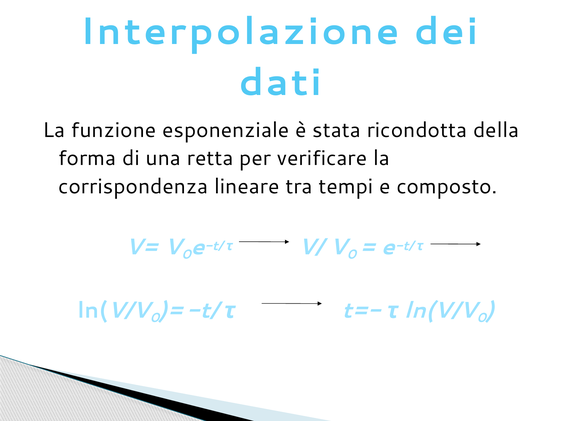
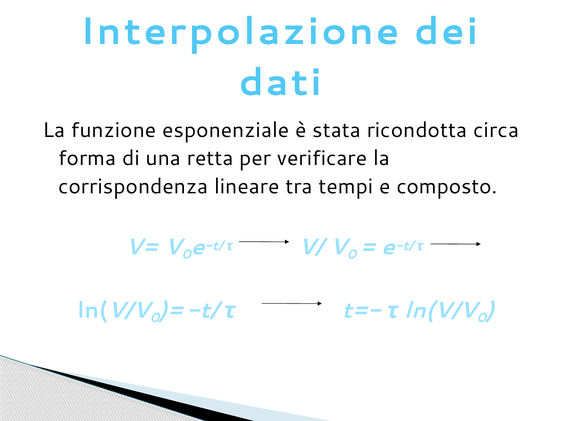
della: della -> circa (496, 130)
